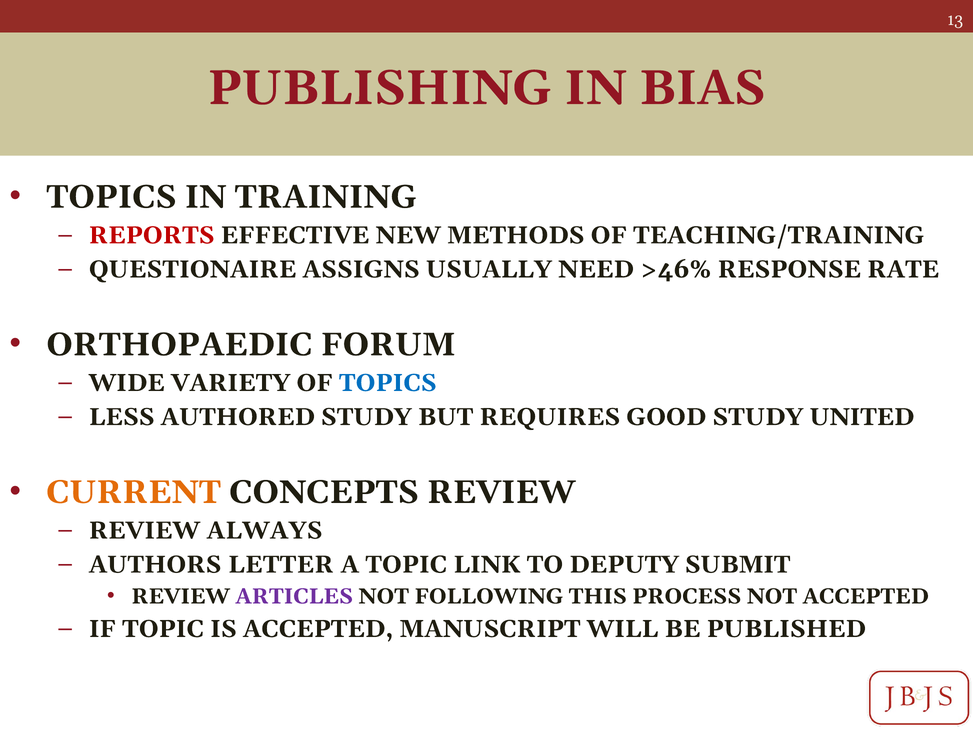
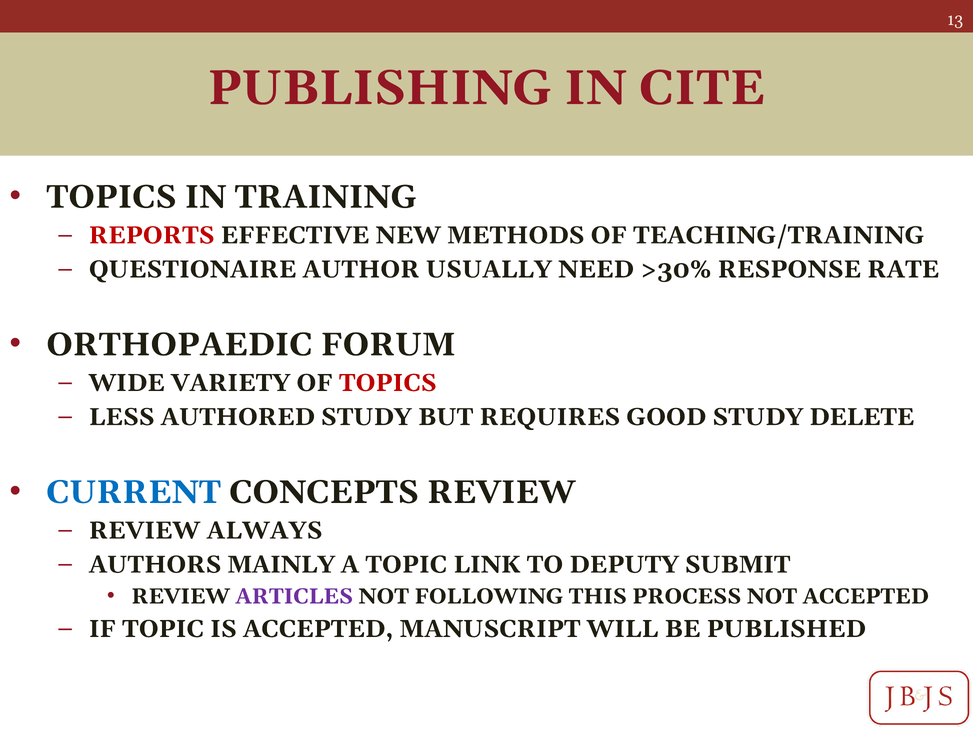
BIAS: BIAS -> CITE (702, 88)
ASSIGNS: ASSIGNS -> AUTHOR (361, 269)
>46%: >46% -> >30% (676, 269)
TOPICS colour: blue -> red (388, 383)
UNITED: UNITED -> DELETE (862, 417)
CURRENT colour: orange -> blue (134, 492)
LETTER: LETTER -> MAINLY (281, 564)
